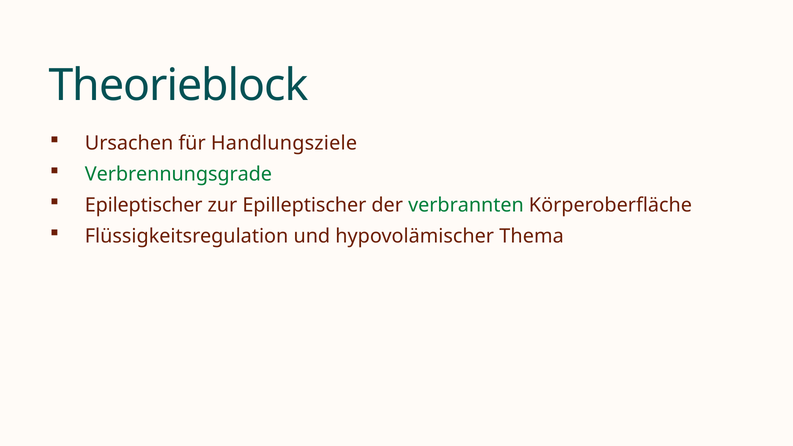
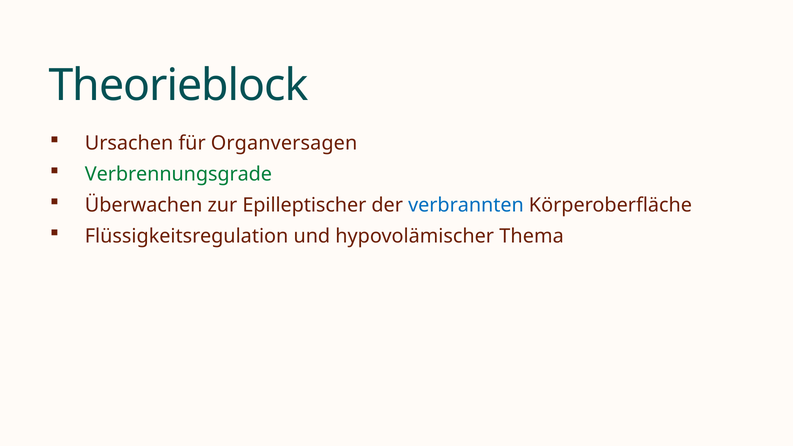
Handlungsziele: Handlungsziele -> Organversagen (284, 143)
Epileptischer: Epileptischer -> Überwachen (144, 205)
verbrannten colour: green -> blue (466, 205)
